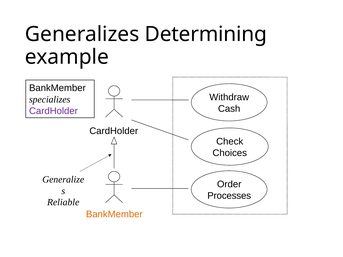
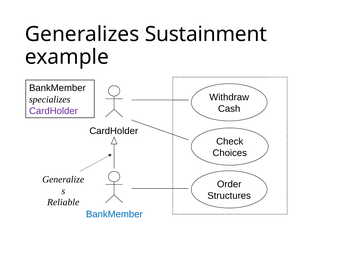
Determining: Determining -> Sustainment (206, 34)
Processes: Processes -> Structures (229, 196)
BankMember colour: orange -> blue (114, 214)
